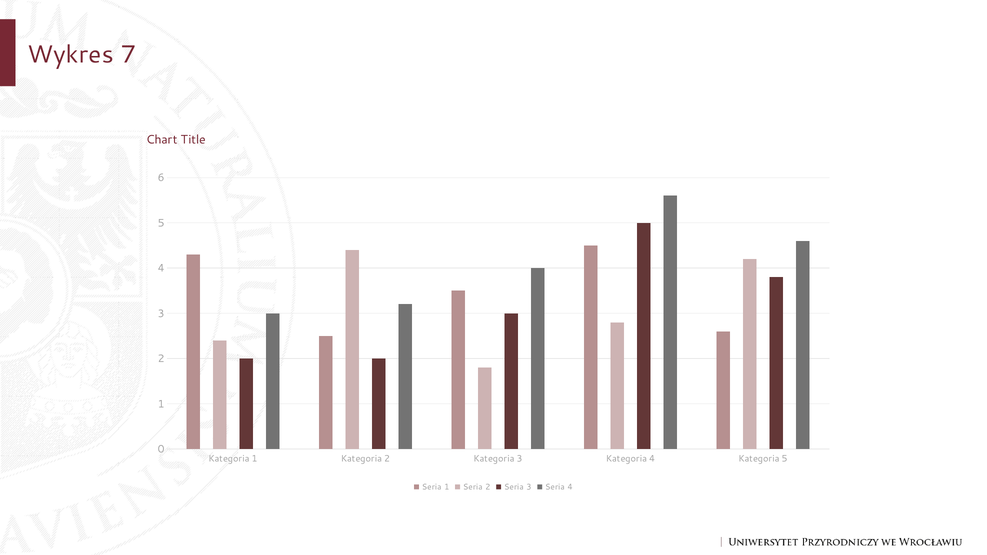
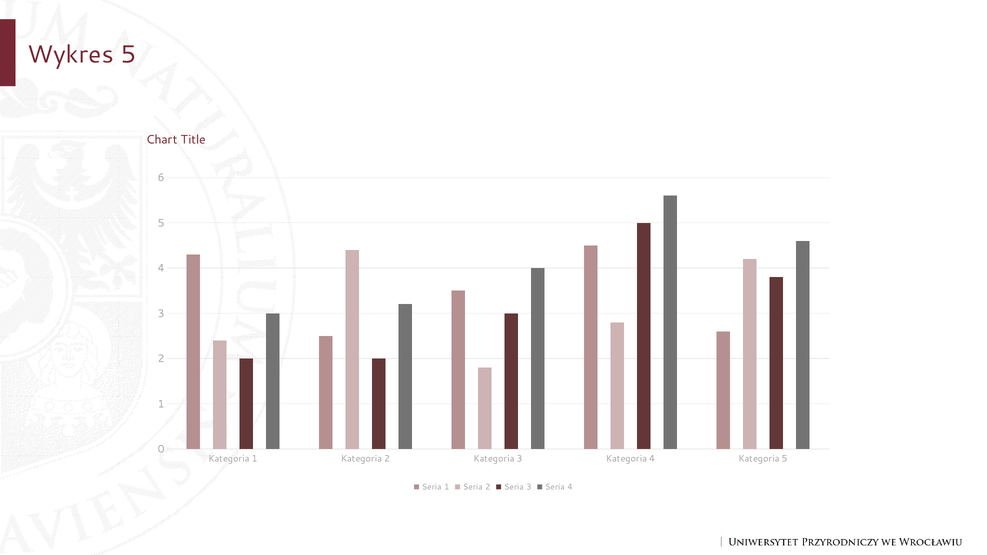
Wykres 7: 7 -> 5 (129, 54)
